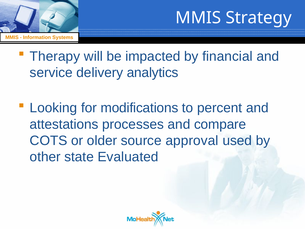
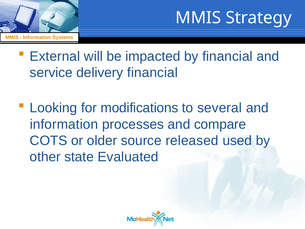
Therapy: Therapy -> External (55, 56)
delivery analytics: analytics -> financial (153, 73)
percent: percent -> several (220, 108)
attestations: attestations -> information (64, 124)
approval: approval -> released (192, 140)
